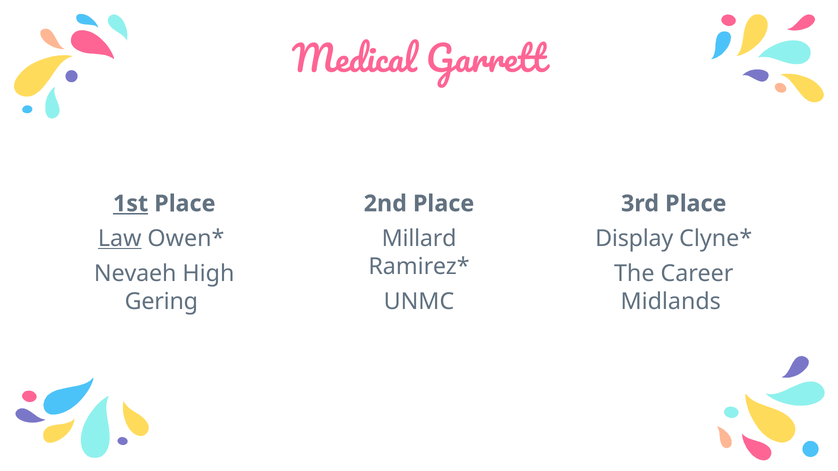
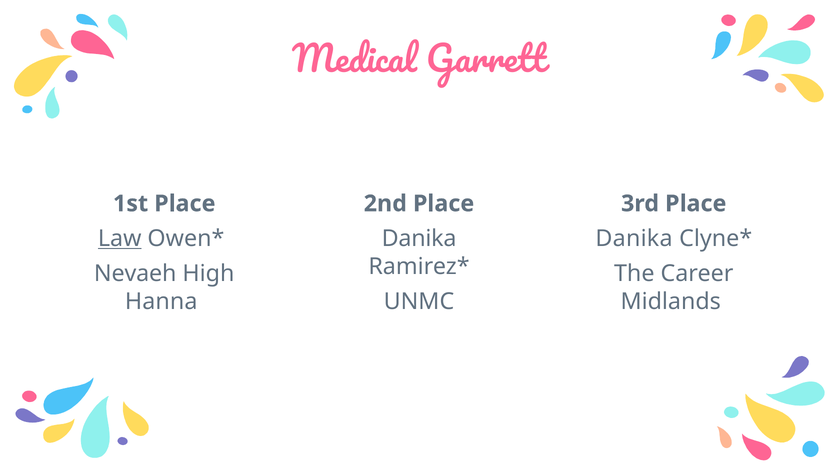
1st underline: present -> none (131, 204)
Millard: Millard -> Danika (419, 239)
Display: Display -> Danika (634, 239)
Gering: Gering -> Hanna (161, 302)
